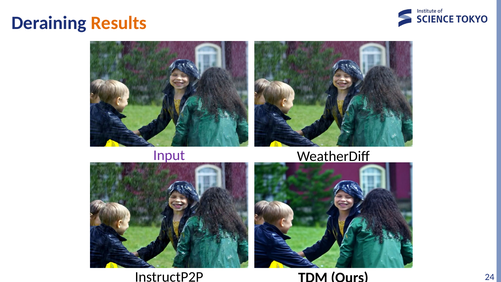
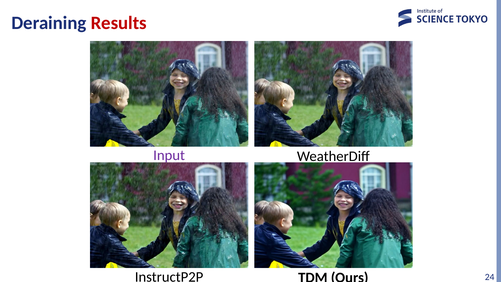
Results colour: orange -> red (119, 23)
